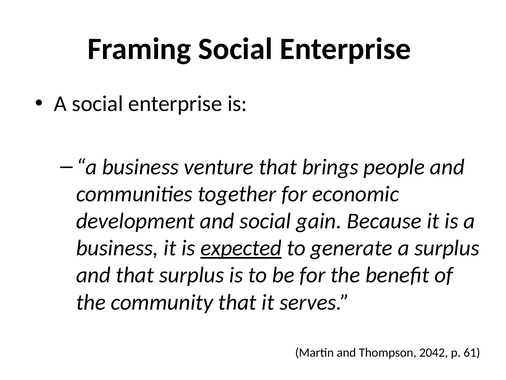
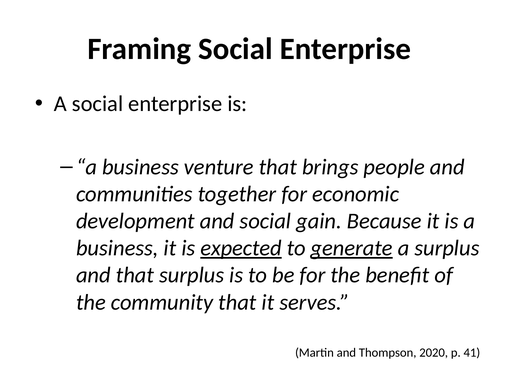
generate underline: none -> present (352, 248)
2042: 2042 -> 2020 (434, 352)
61: 61 -> 41 (472, 352)
